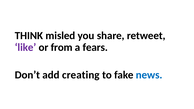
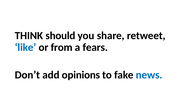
misled: misled -> should (60, 36)
like colour: purple -> blue (26, 47)
creating: creating -> opinions (81, 75)
